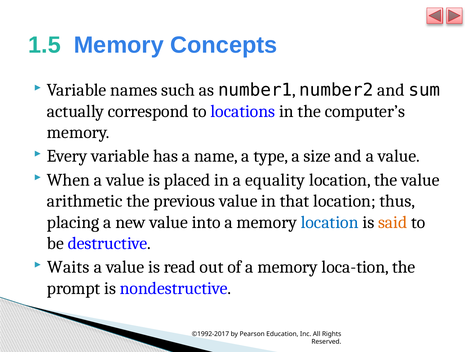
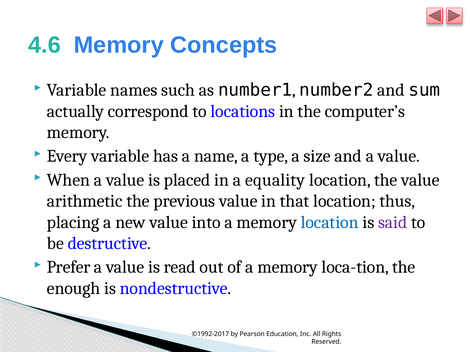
1.5: 1.5 -> 4.6 (44, 45)
said colour: orange -> purple (393, 223)
Waits: Waits -> Prefer (69, 267)
prompt: prompt -> enough (74, 289)
